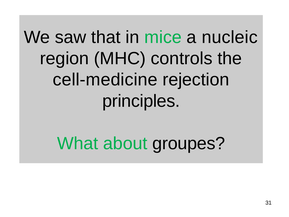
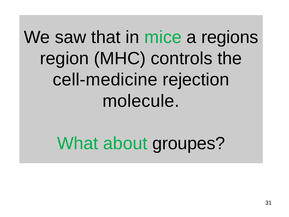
nucleic: nucleic -> regions (230, 37)
principles: principles -> molecule (141, 101)
